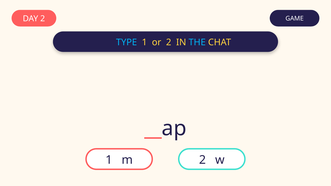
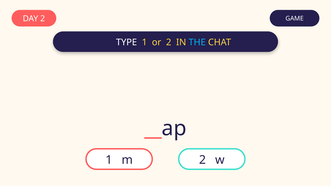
TYPE colour: light blue -> white (127, 42)
